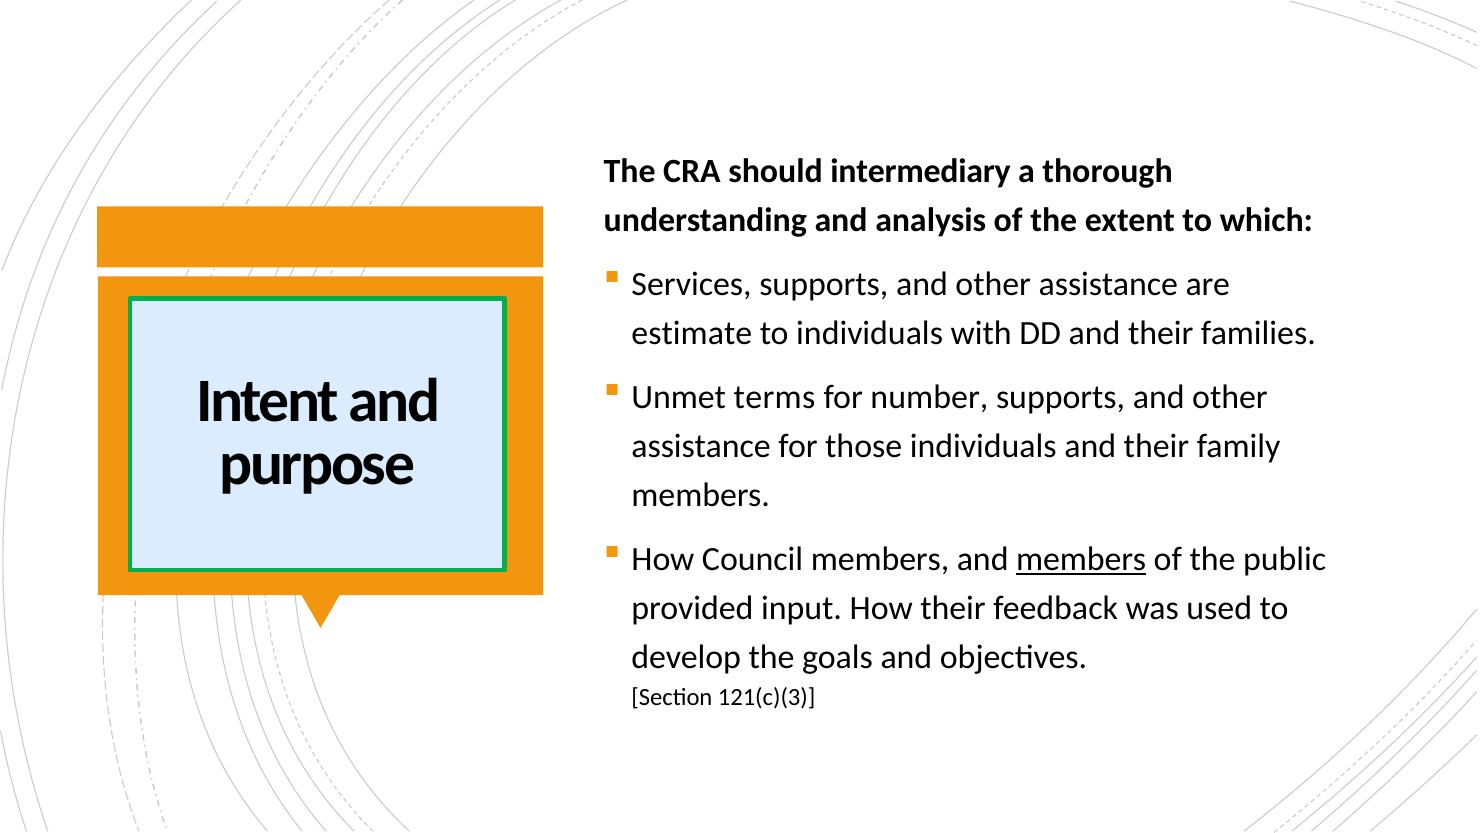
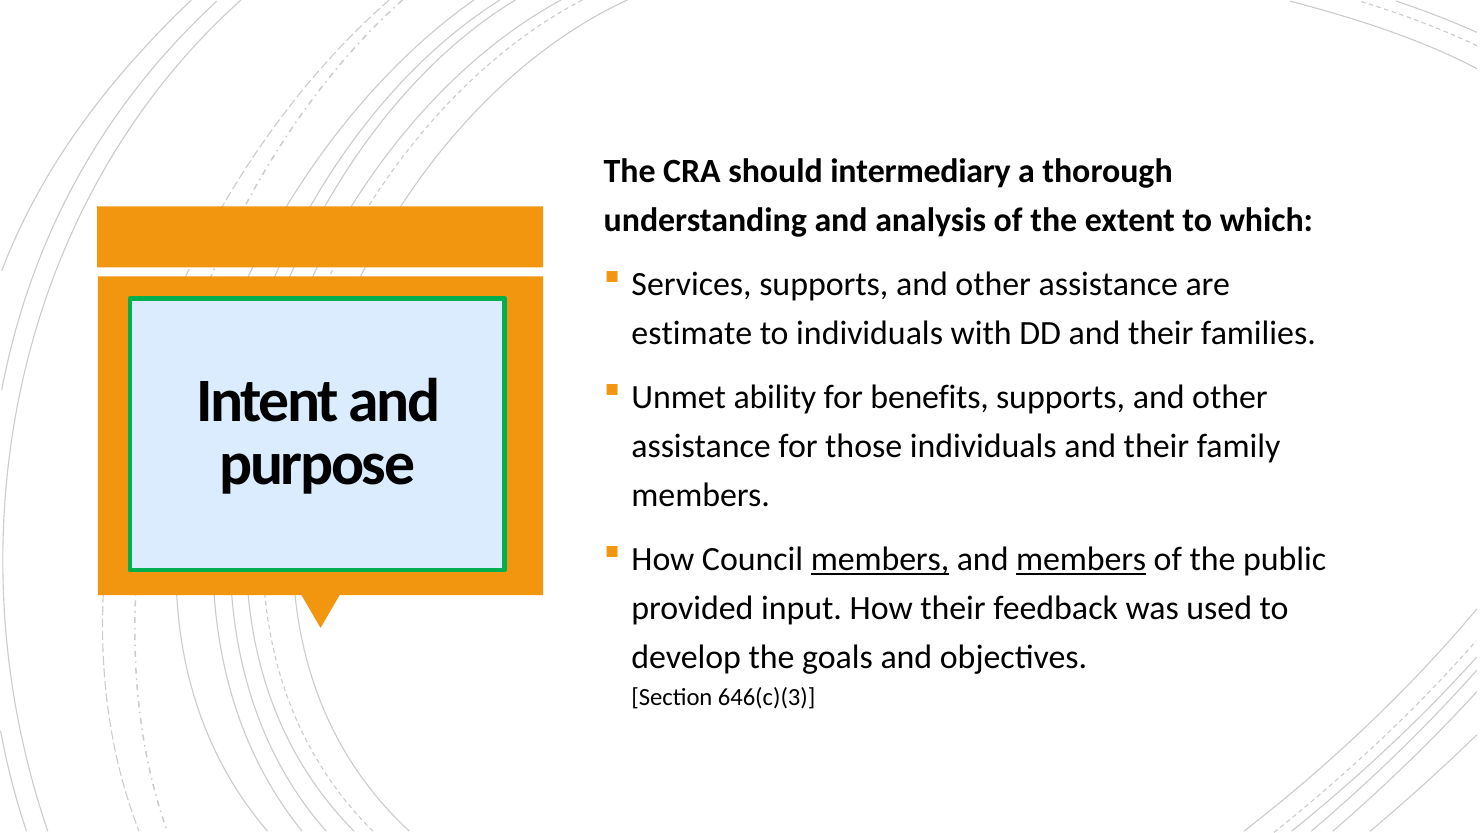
terms: terms -> ability (775, 397)
number: number -> benefits (930, 397)
members underline: none -> present (880, 559)
121(c)(3: 121(c)(3 -> 646(c)(3 (767, 697)
